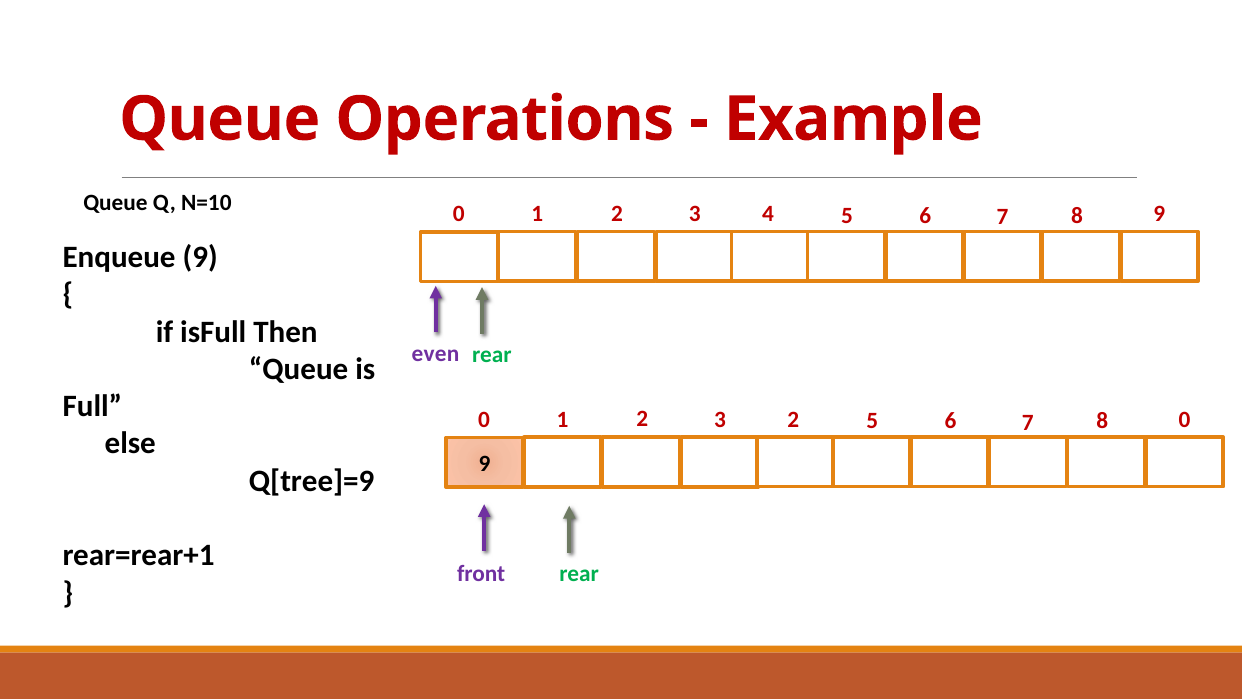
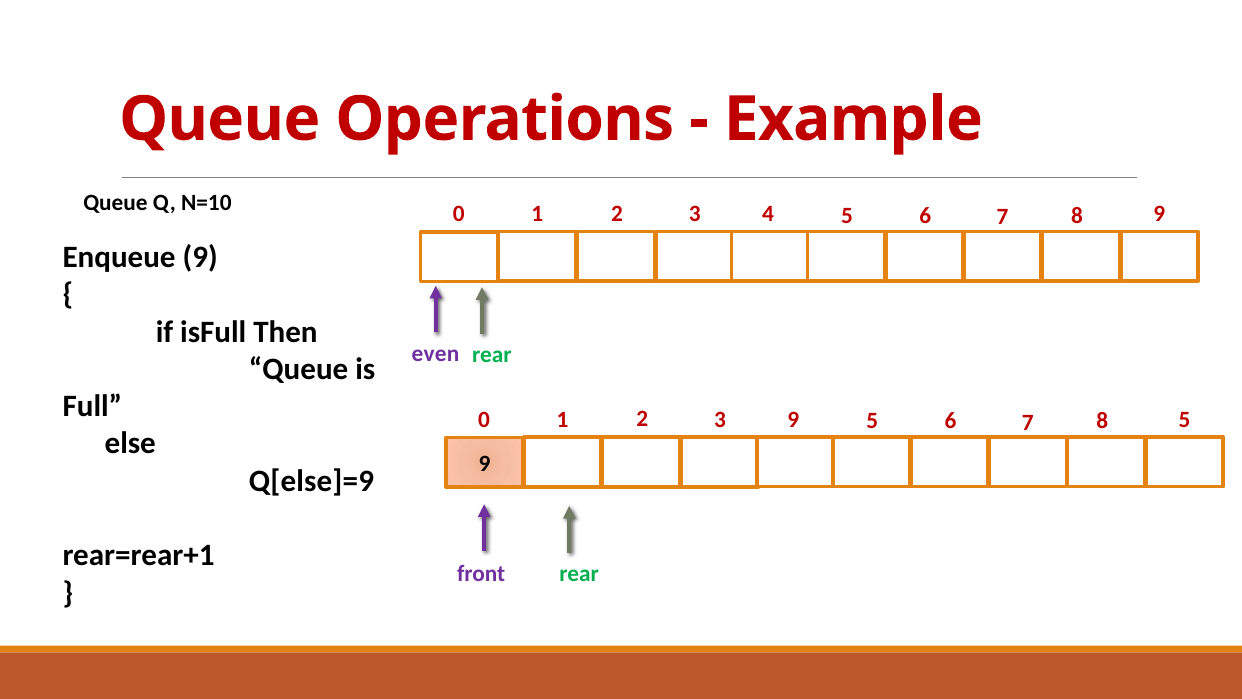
3 2: 2 -> 9 (793, 419)
8 0: 0 -> 5 (1185, 420)
Q[tree]=9: Q[tree]=9 -> Q[else]=9 (312, 481)
